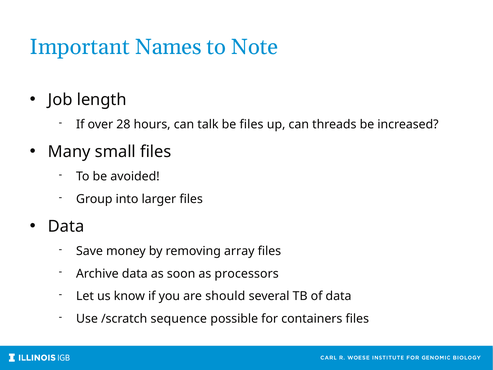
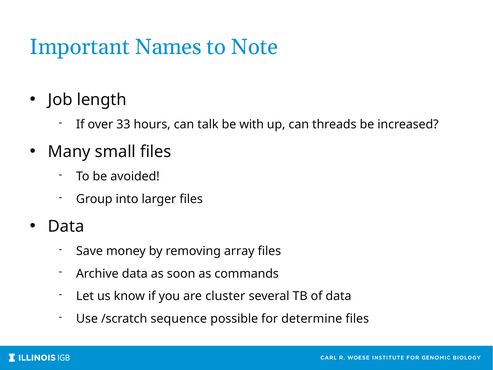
28: 28 -> 33 (123, 124)
be files: files -> with (252, 124)
processors: processors -> commands (247, 273)
should: should -> cluster (225, 296)
containers: containers -> determine (312, 319)
